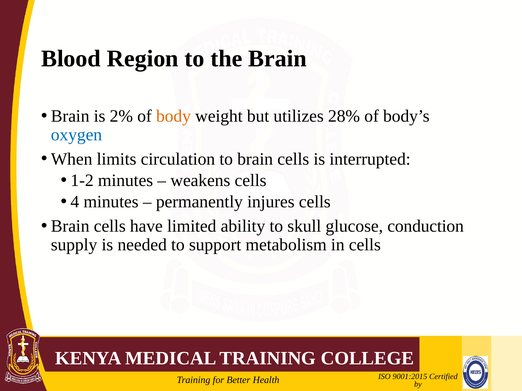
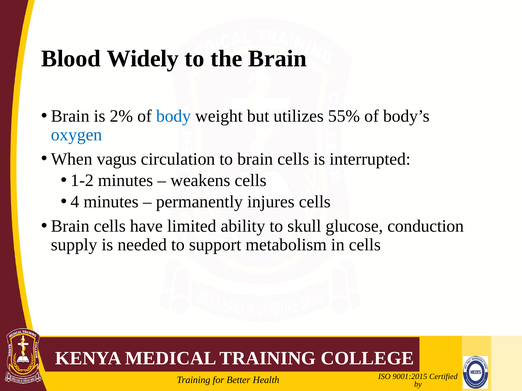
Region: Region -> Widely (143, 59)
body colour: orange -> blue (173, 116)
28%: 28% -> 55% (344, 116)
limits: limits -> vagus (117, 159)
